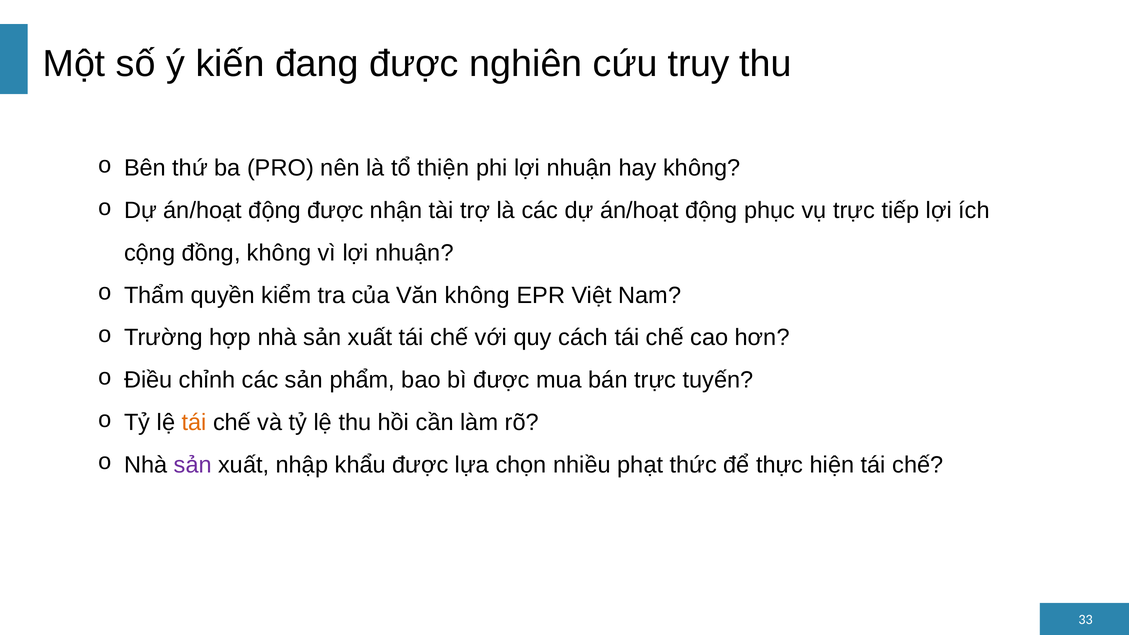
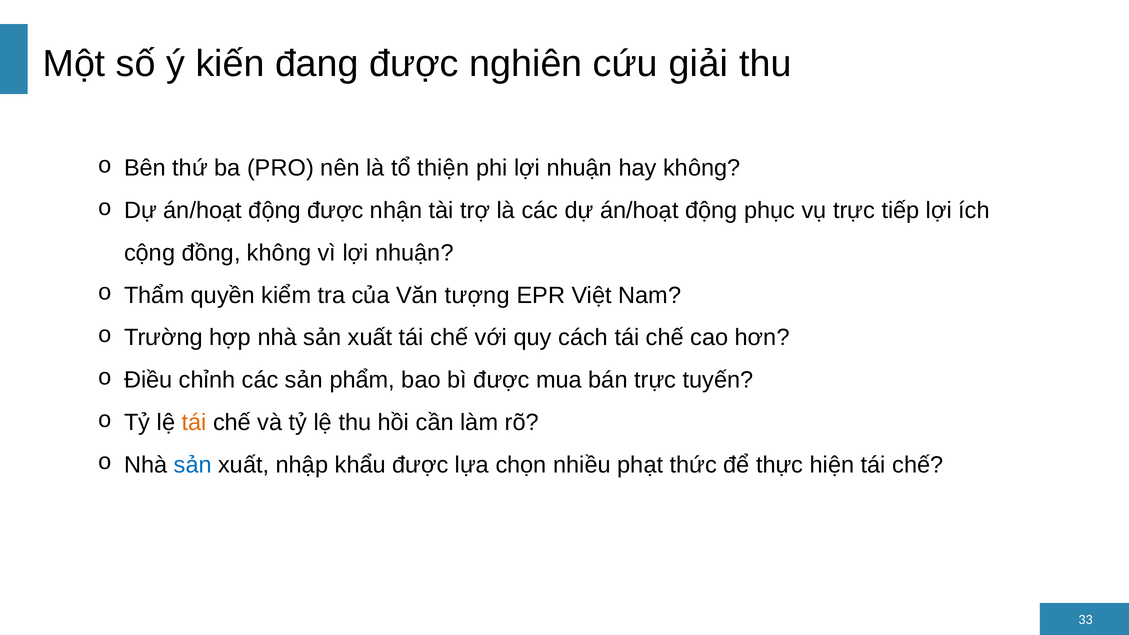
truy: truy -> giải (698, 64)
Văn không: không -> tượng (477, 295)
sản colour: purple -> blue (193, 465)
